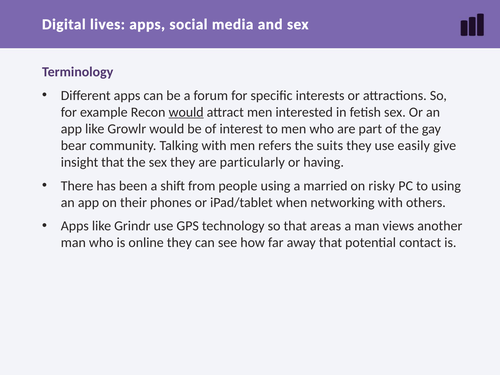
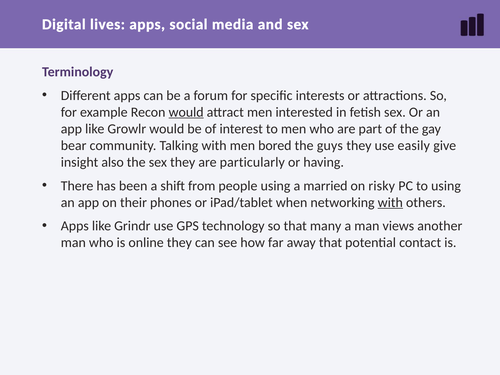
refers: refers -> bored (275, 145)
suits: suits -> guys (330, 145)
insight that: that -> also (113, 162)
with underline: none -> present (390, 202)
areas: areas -> many (326, 226)
